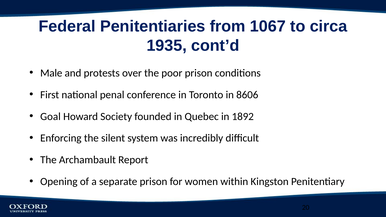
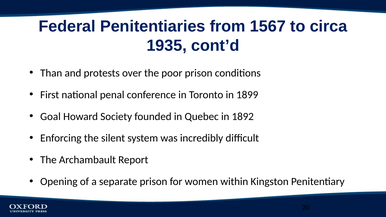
1067: 1067 -> 1567 (268, 26)
Male: Male -> Than (51, 73)
8606: 8606 -> 1899 (247, 95)
